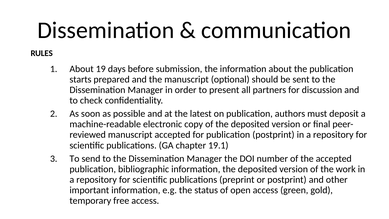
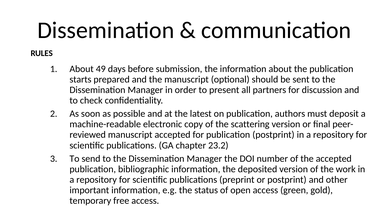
19: 19 -> 49 (101, 69)
of the deposited: deposited -> scattering (250, 124)
19.1: 19.1 -> 23.2 (218, 145)
